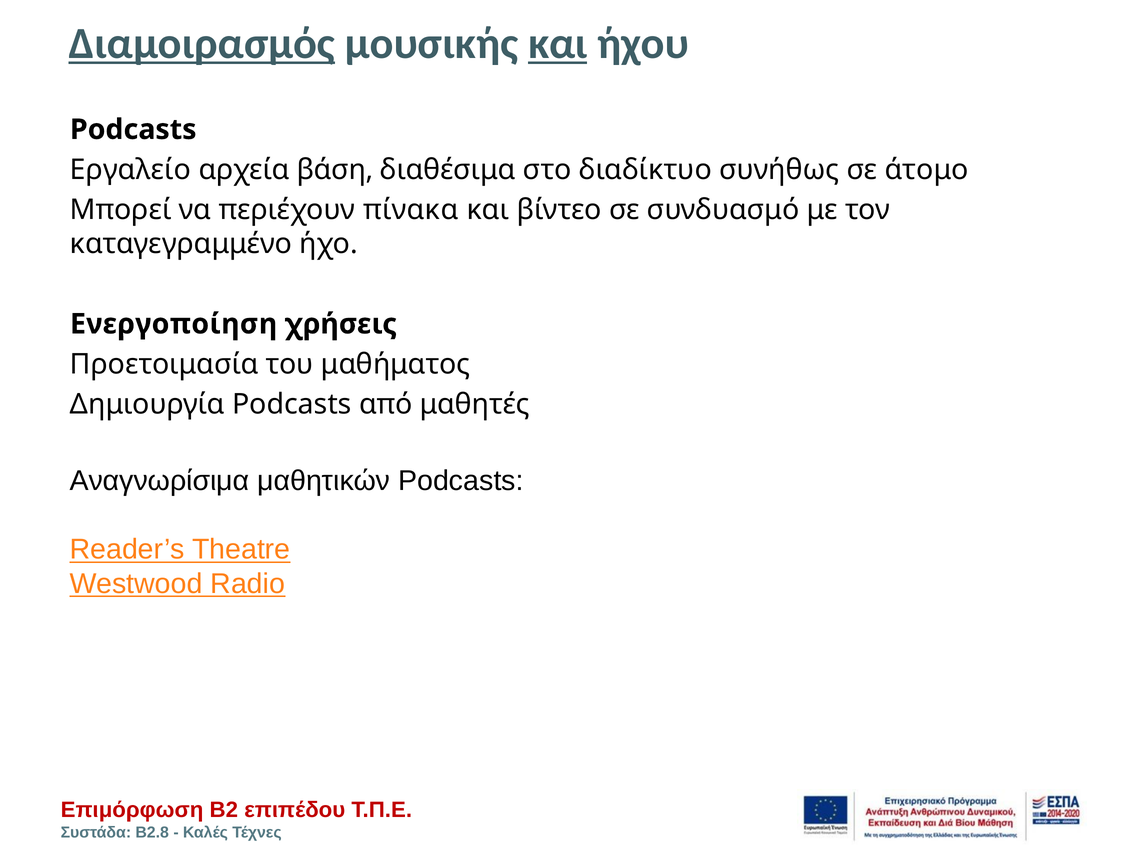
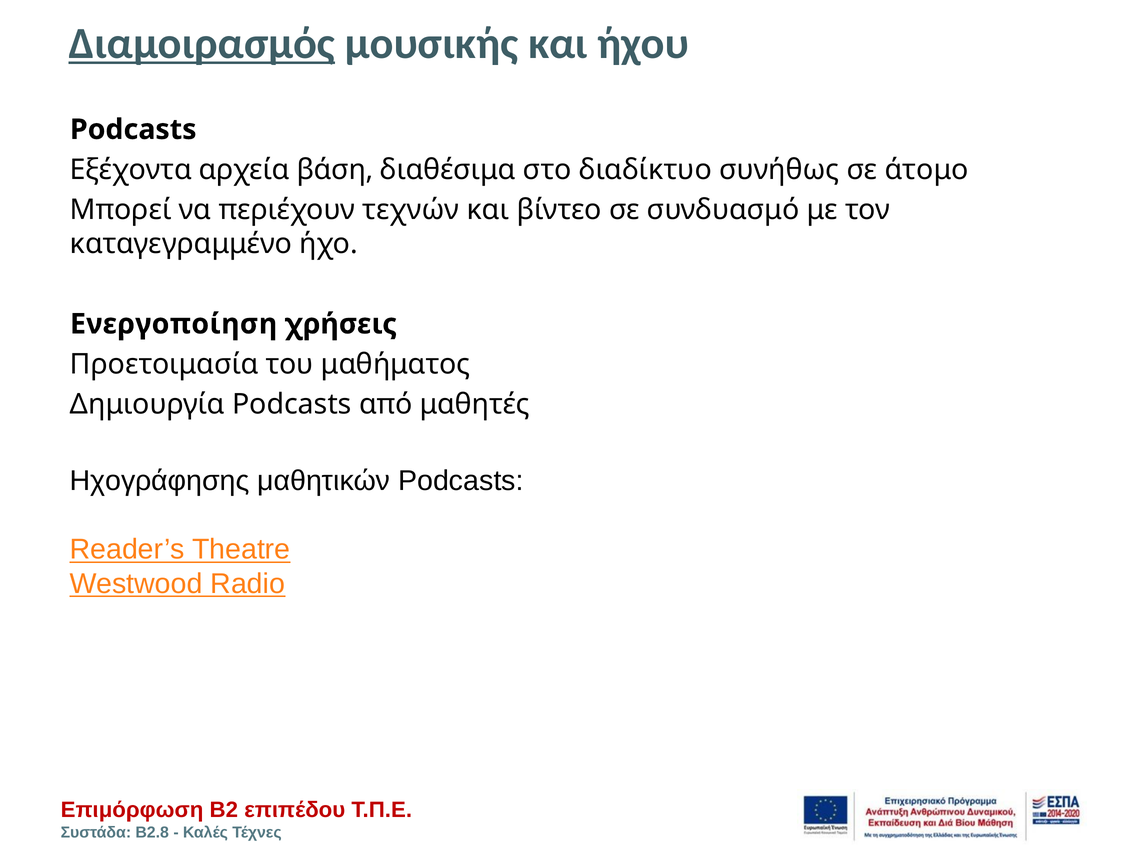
και underline: present -> none (558, 43)
Εργαλείο: Εργαλείο -> Εξέχοντα (131, 170)
πίνακα: πίνακα -> τεχνών (411, 210)
Αναγνωρίσιμα: Αναγνωρίσιμα -> Ηχογράφησης (160, 481)
